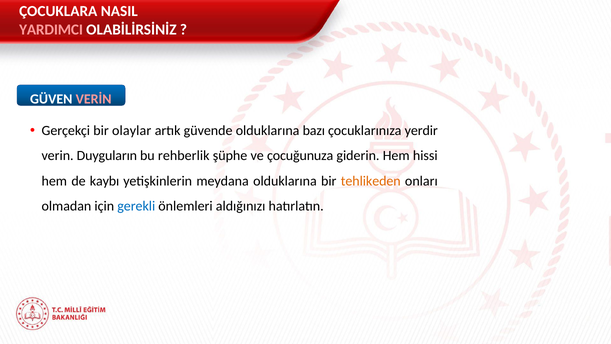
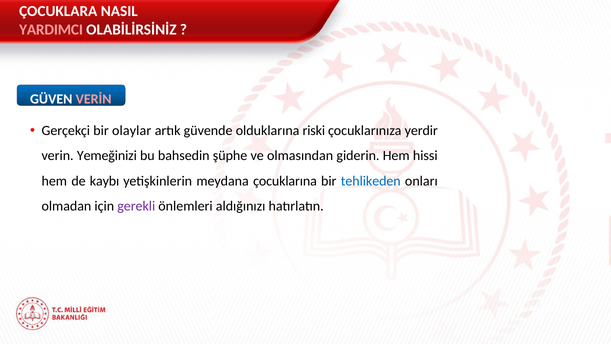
bazı: bazı -> riski (314, 131)
Duyguların: Duyguların -> Yemeğinizi (107, 156)
rehberlik: rehberlik -> bahsedin (184, 156)
çocuğunuza: çocuğunuza -> olmasından (300, 156)
meydana olduklarına: olduklarına -> çocuklarına (285, 181)
tehlikeden colour: orange -> blue (371, 181)
gerekli colour: blue -> purple (136, 206)
